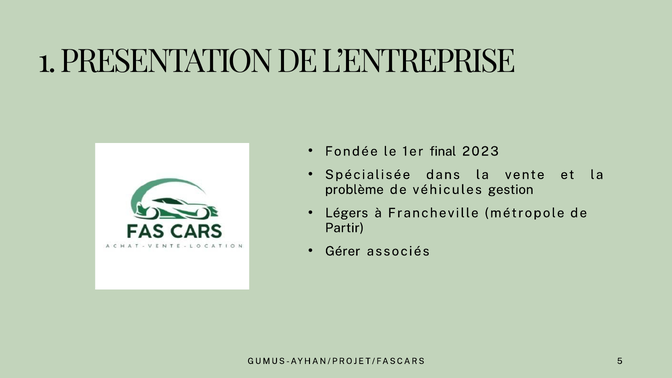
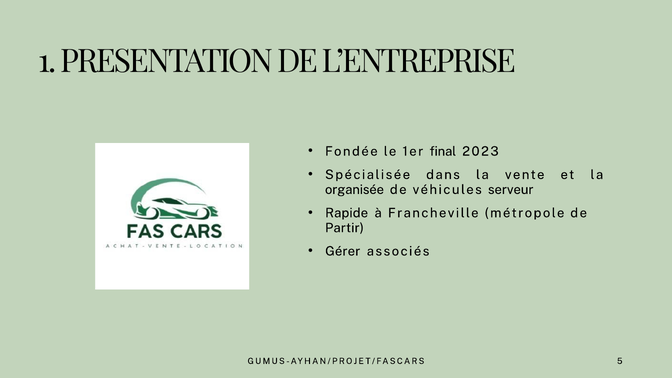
problème: problème -> organisée (354, 190)
gestion: gestion -> serveur (511, 190)
Légers: Légers -> Rapide (347, 213)
